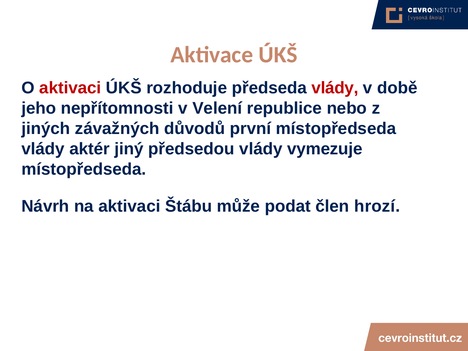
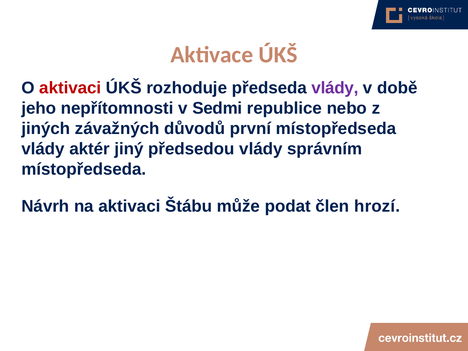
vlády colour: red -> purple (335, 88)
Velení: Velení -> Sedmi (217, 108)
vymezuje: vymezuje -> správním (325, 149)
